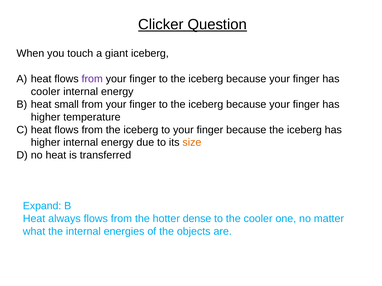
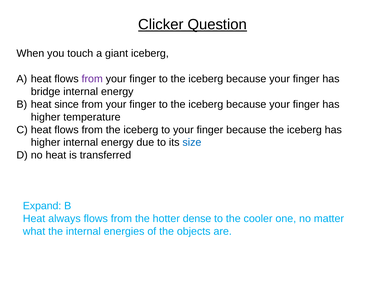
cooler: cooler -> bridge (46, 92)
small: small -> since (67, 105)
size colour: orange -> blue (192, 143)
